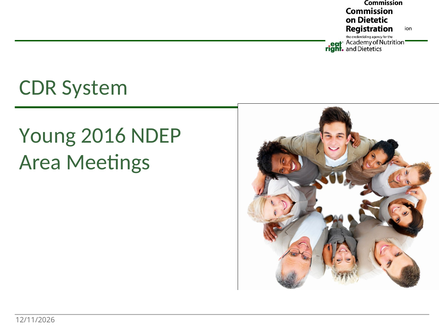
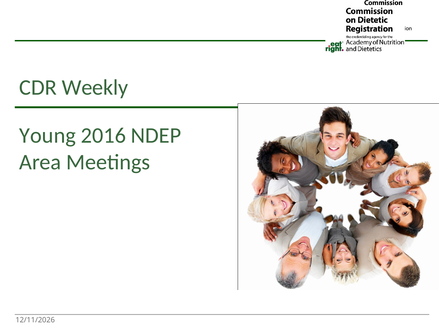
System: System -> Weekly (95, 87)
